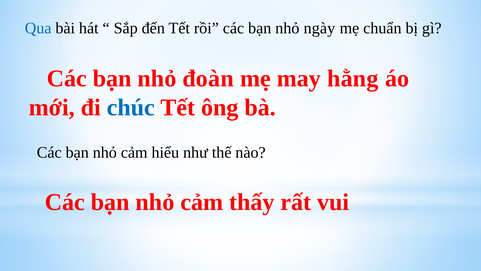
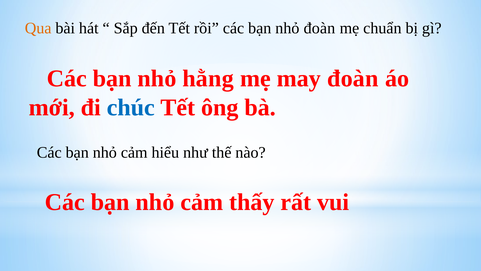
Qua colour: blue -> orange (38, 28)
nhỏ ngày: ngày -> đoàn (319, 28)
đoàn: đoàn -> hằng (208, 78)
may hằng: hằng -> đoàn (353, 78)
